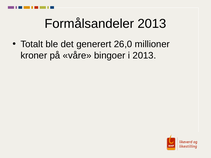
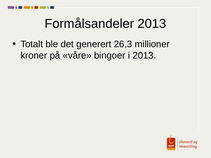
26,0: 26,0 -> 26,3 (123, 44)
